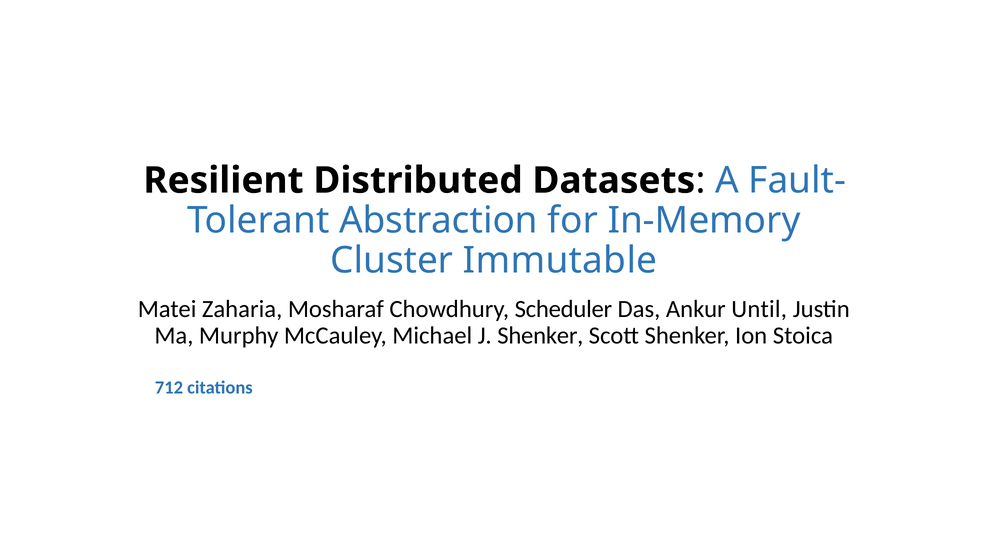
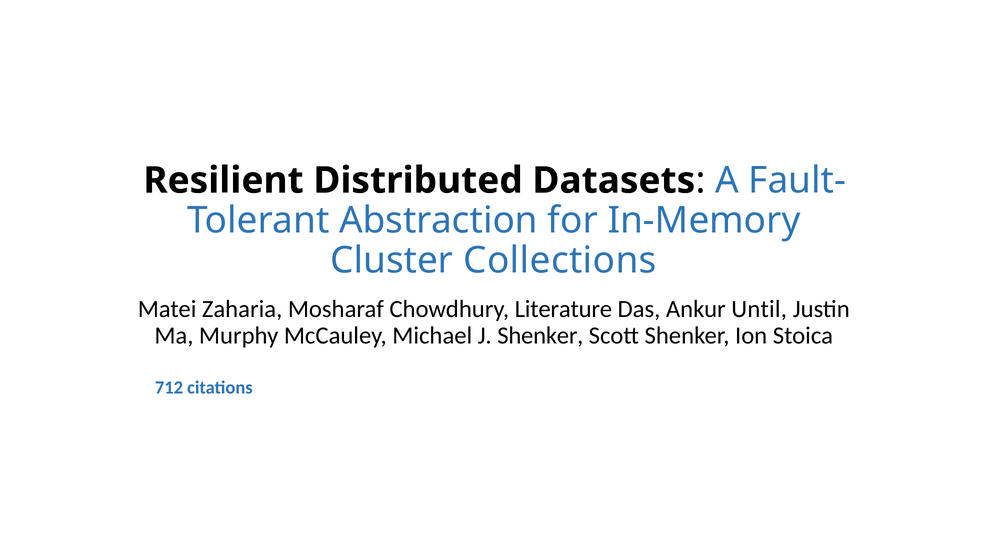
Immutable: Immutable -> Collections (560, 260)
Scheduler: Scheduler -> Literature (563, 309)
